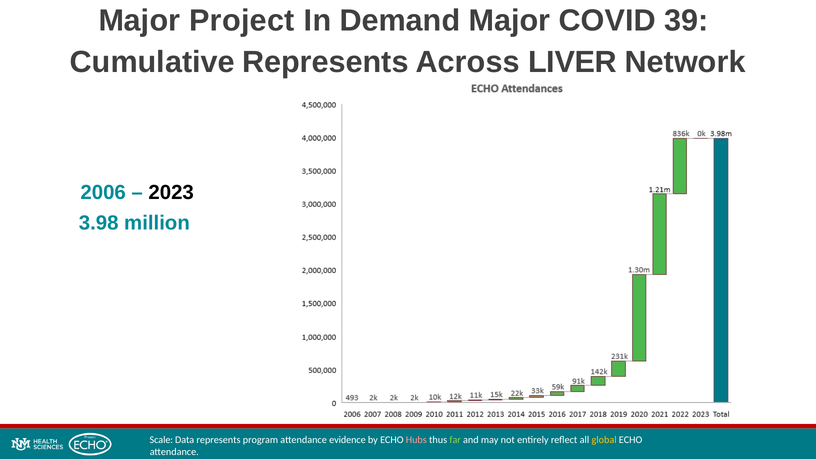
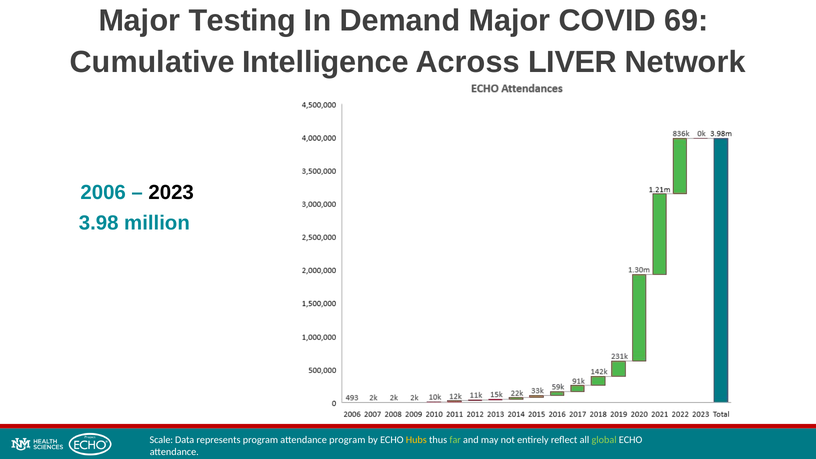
Project: Project -> Testing (242, 21)
39: 39 -> 69 (686, 21)
Cumulative Represents: Represents -> Intelligence (325, 62)
attendance evidence: evidence -> program (347, 440)
Hubs colour: pink -> yellow (416, 440)
global colour: yellow -> light green (604, 440)
